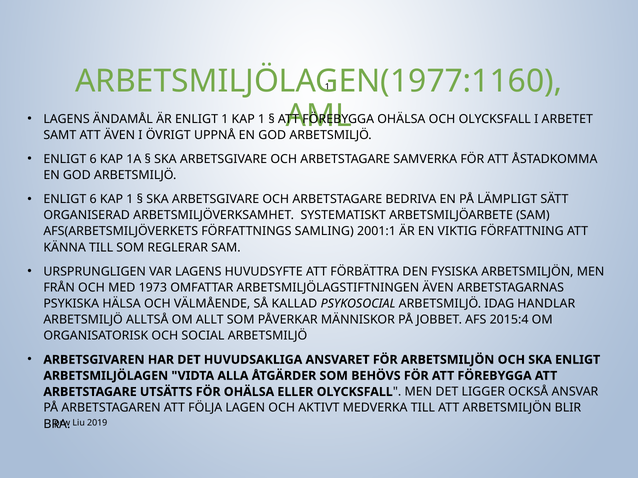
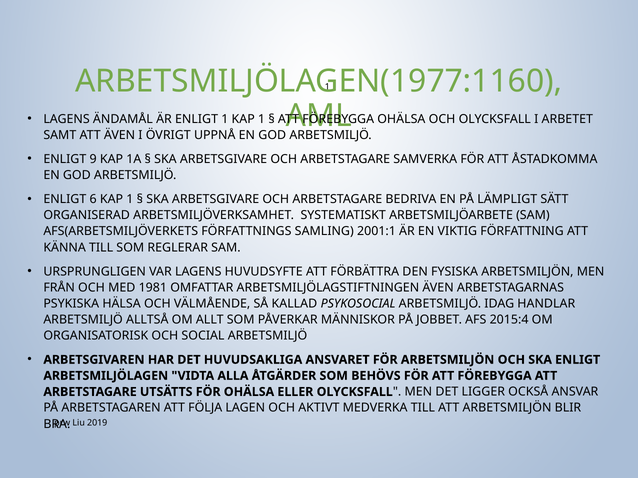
6: 6 -> 9 (93, 159)
1973: 1973 -> 1981 (153, 288)
